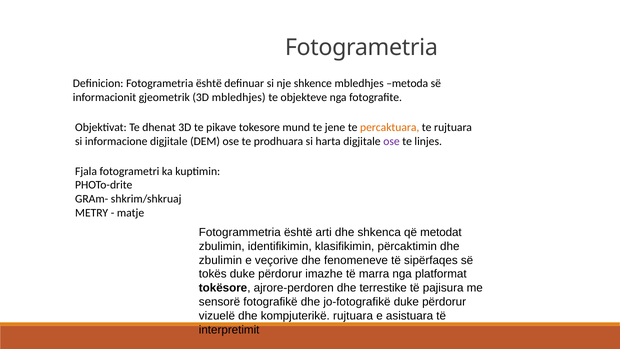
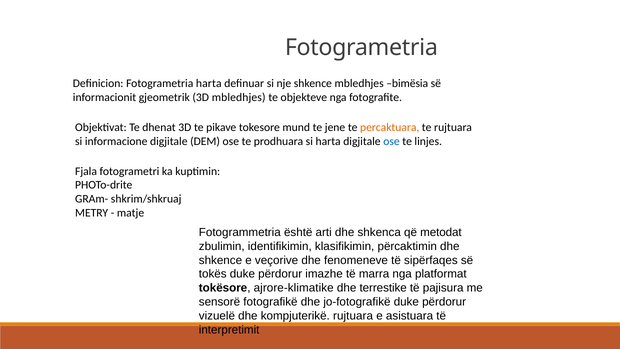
Fotogrametria është: është -> harta (209, 83)
metoda: metoda -> bimësia (407, 83)
ose colour: purple -> blue (392, 141)
zbulimin: zbulimin -> shkence (220, 260)
ajrore-perdoren: ajrore-perdoren -> ajrore-klimatike (294, 288)
